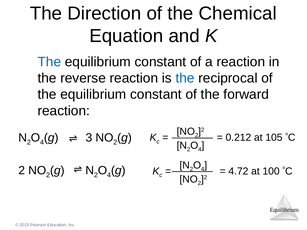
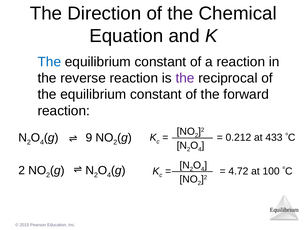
the colour: blue -> purple (185, 78)
3: 3 -> 9 (89, 138)
105: 105 -> 433 (274, 138)
